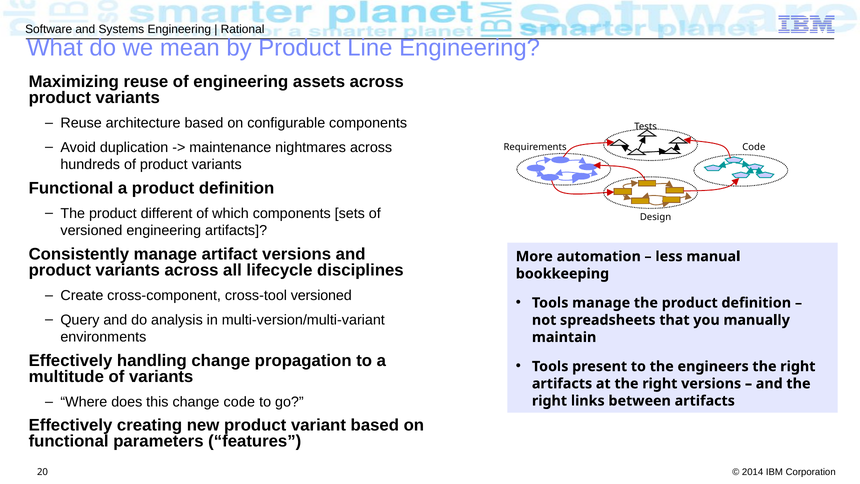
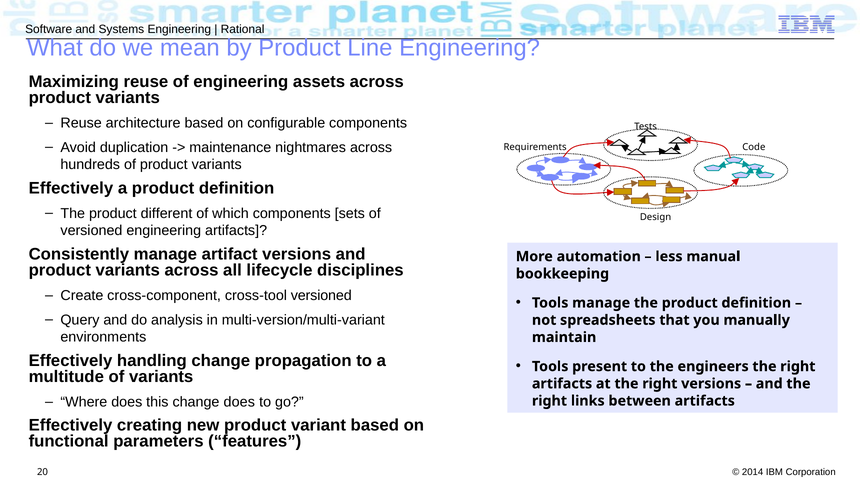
Functional: Functional -> Effectively (71, 188)
change code: code -> does (239, 402)
